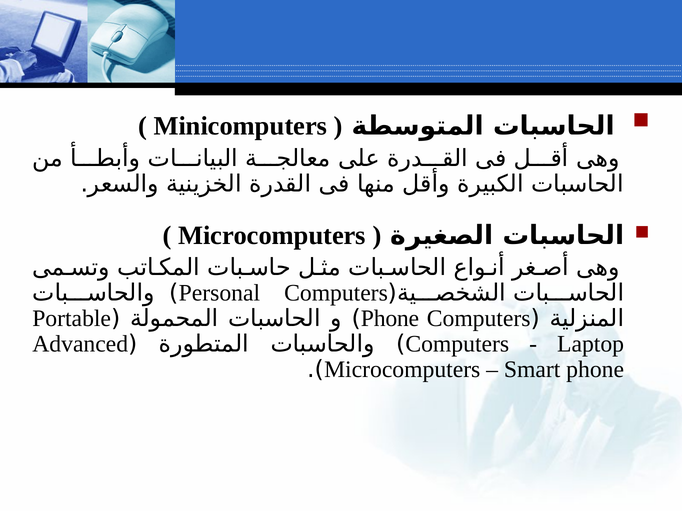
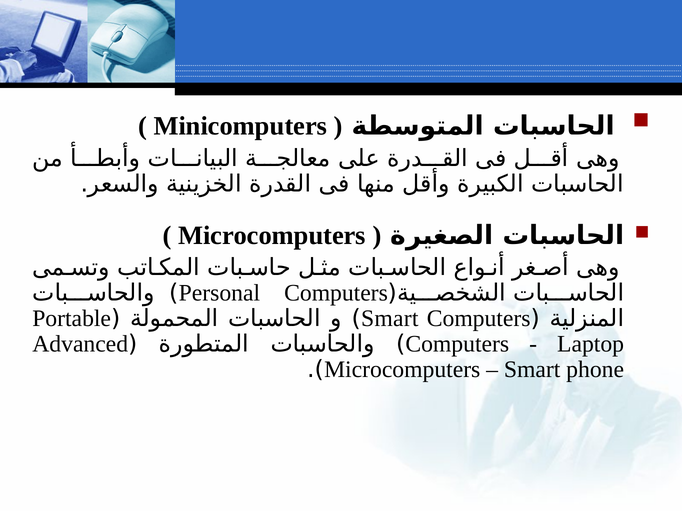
Phone: Phone -> Smart (390, 319)
